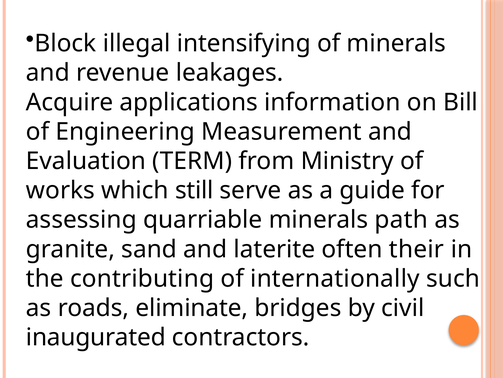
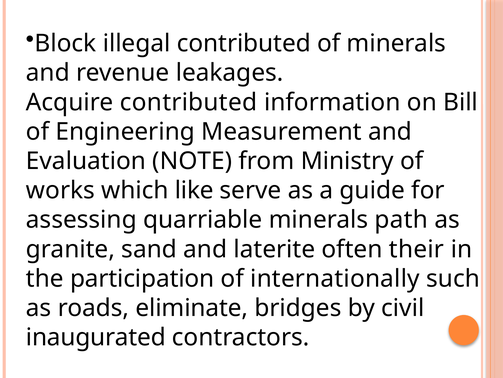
illegal intensifying: intensifying -> contributed (244, 43)
Acquire applications: applications -> contributed (189, 102)
TERM: TERM -> NOTE (192, 161)
still: still -> like (194, 190)
contributing: contributing -> participation (142, 278)
